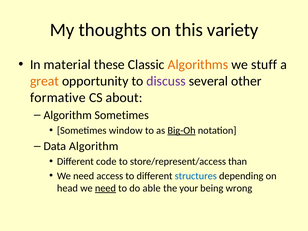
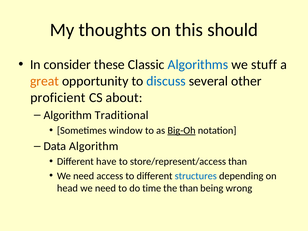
variety: variety -> should (233, 30)
material: material -> consider (67, 65)
Algorithms colour: orange -> blue (198, 65)
discuss colour: purple -> blue (166, 81)
formative: formative -> proficient (58, 98)
Algorithm Sometimes: Sometimes -> Traditional (122, 115)
code: code -> have (106, 162)
need underline: present -> none (105, 188)
able: able -> time (152, 188)
the your: your -> than (189, 188)
